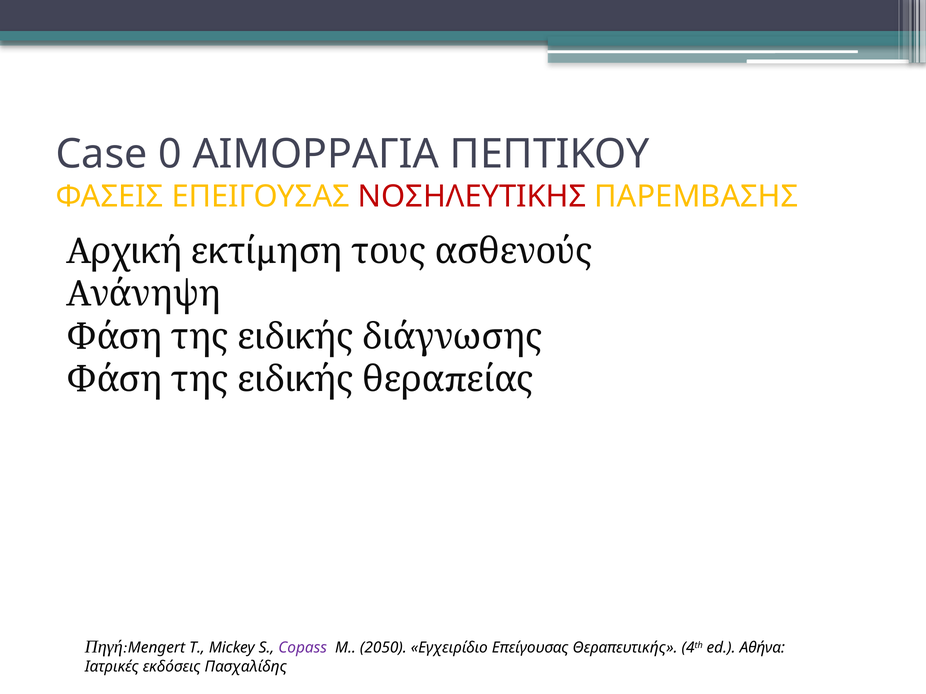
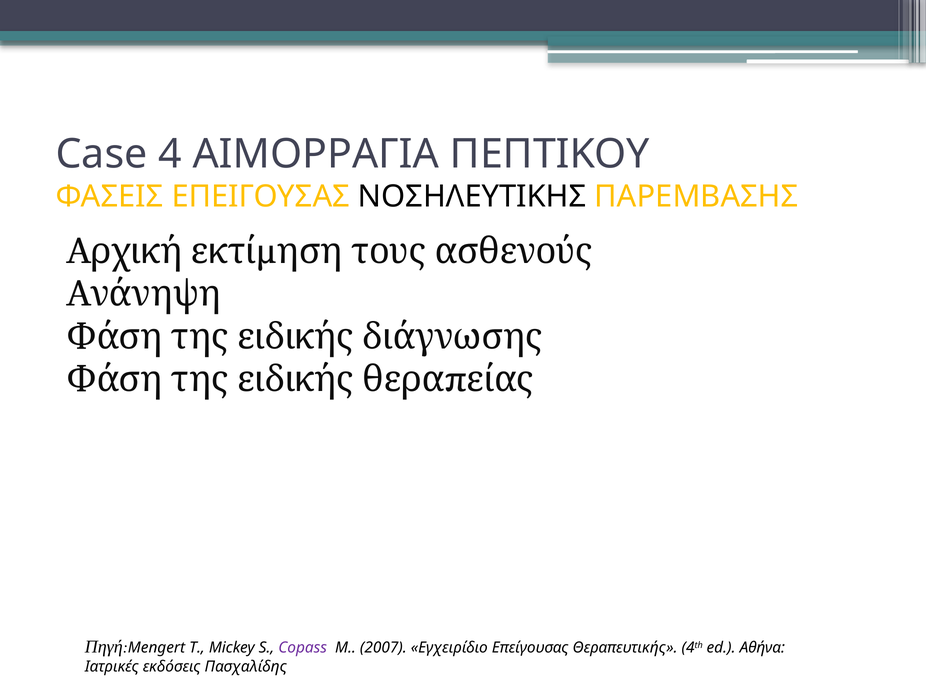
0: 0 -> 4 (170, 154)
ΝΟΣΗΛΕΥΤΙΚΗΣ colour: red -> black (472, 197)
2050: 2050 -> 2007 (383, 648)
